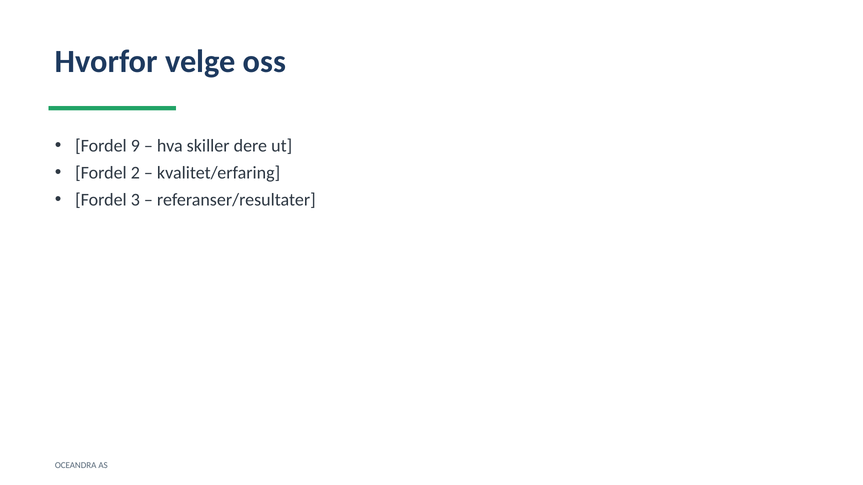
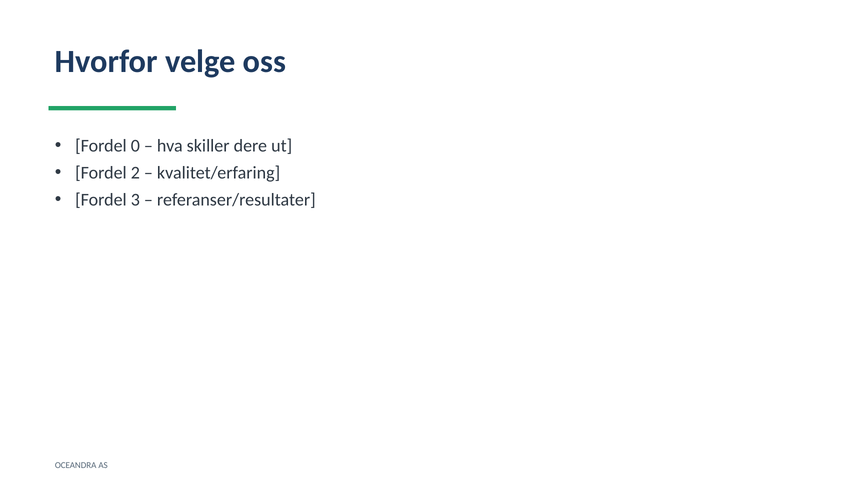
9: 9 -> 0 (135, 146)
